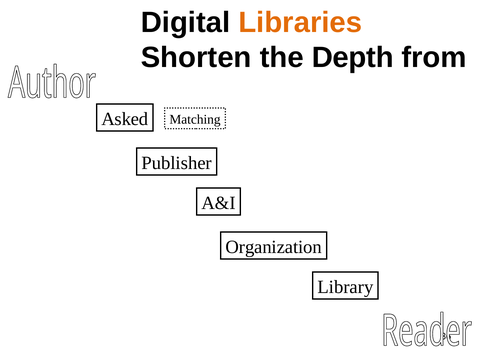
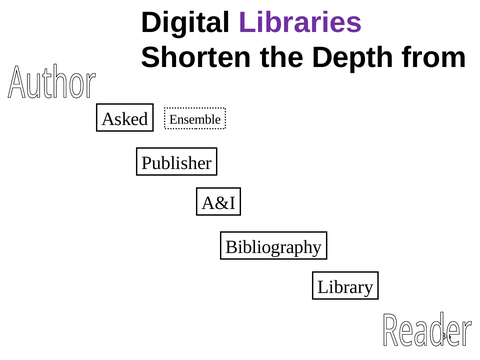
Libraries colour: orange -> purple (300, 22)
Matching: Matching -> Ensemble (195, 119)
Organization: Organization -> Bibliography (274, 247)
